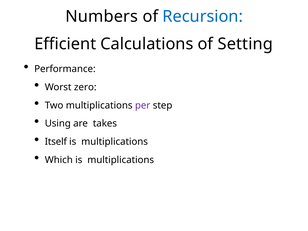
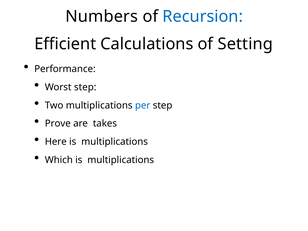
Worst zero: zero -> step (85, 87)
per colour: purple -> blue (143, 105)
Using: Using -> Prove (58, 124)
Itself: Itself -> Here (56, 142)
